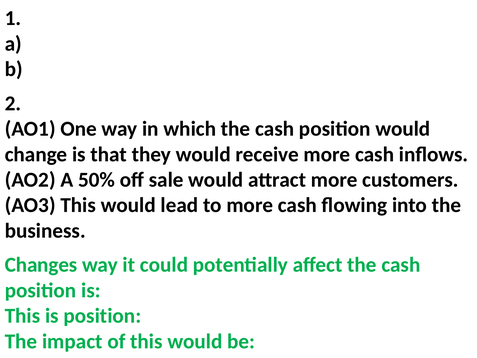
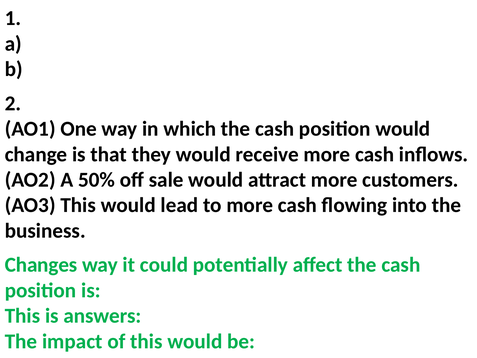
is position: position -> answers (102, 316)
